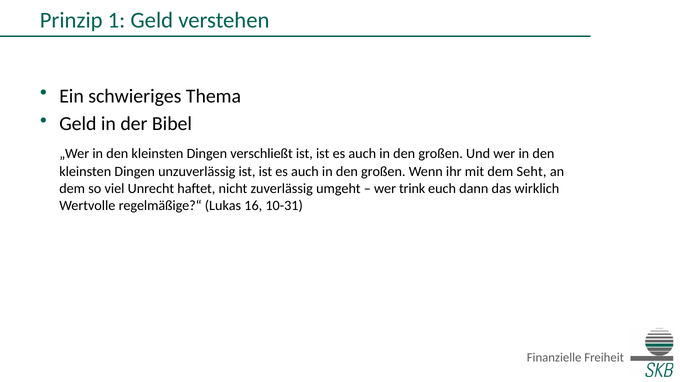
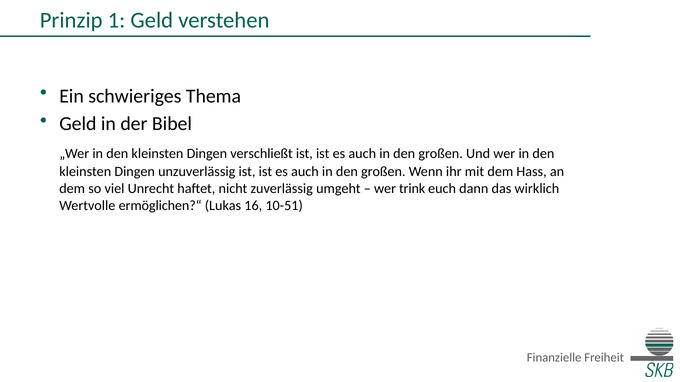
Seht: Seht -> Hass (532, 172)
regelmäßige?“: regelmäßige?“ -> ermöglichen?“ (160, 206)
10-31: 10-31 -> 10-51 (284, 206)
